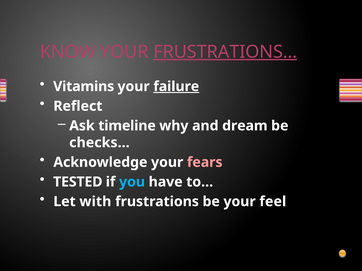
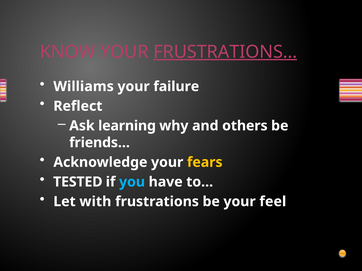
Vitamins: Vitamins -> Williams (84, 87)
failure underline: present -> none (176, 87)
timeline: timeline -> learning (127, 126)
dream: dream -> others (245, 126)
checks…: checks… -> friends… (100, 143)
fears colour: pink -> yellow (205, 163)
